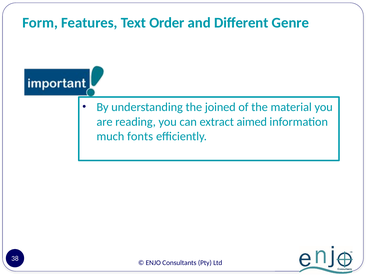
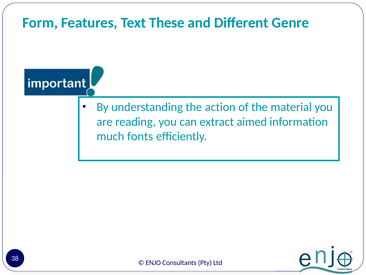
Order: Order -> These (167, 23)
joined: joined -> action (220, 107)
